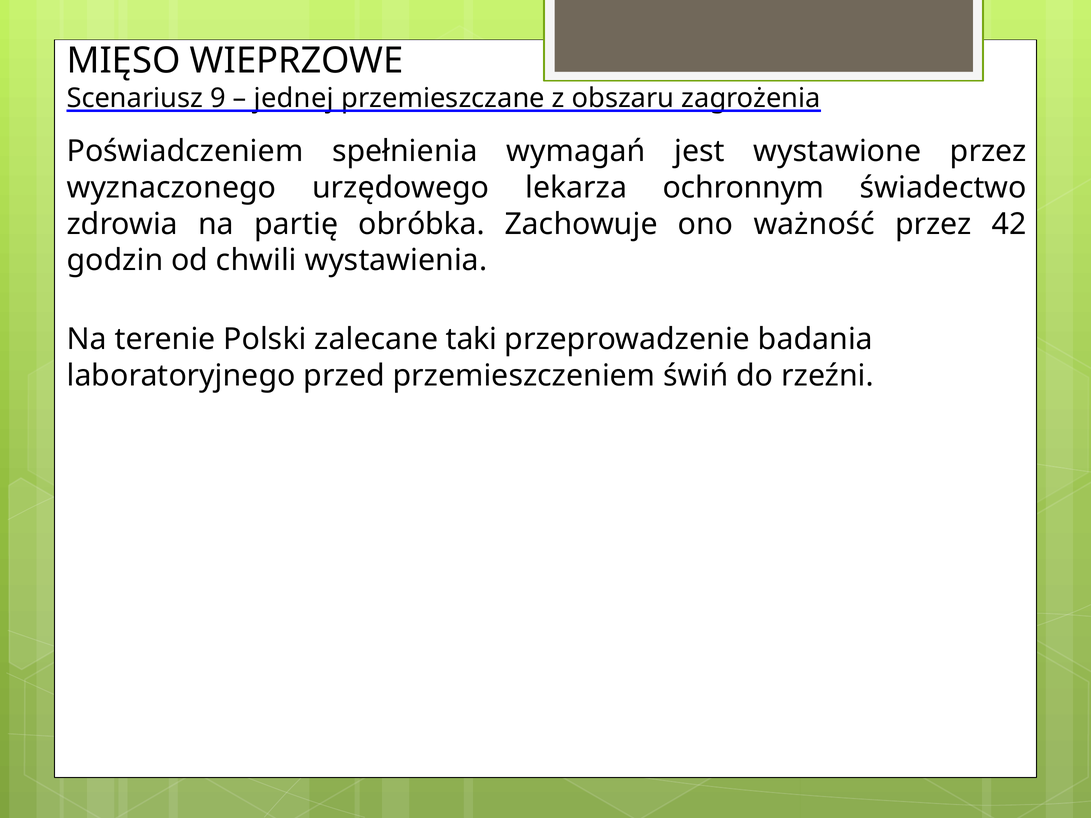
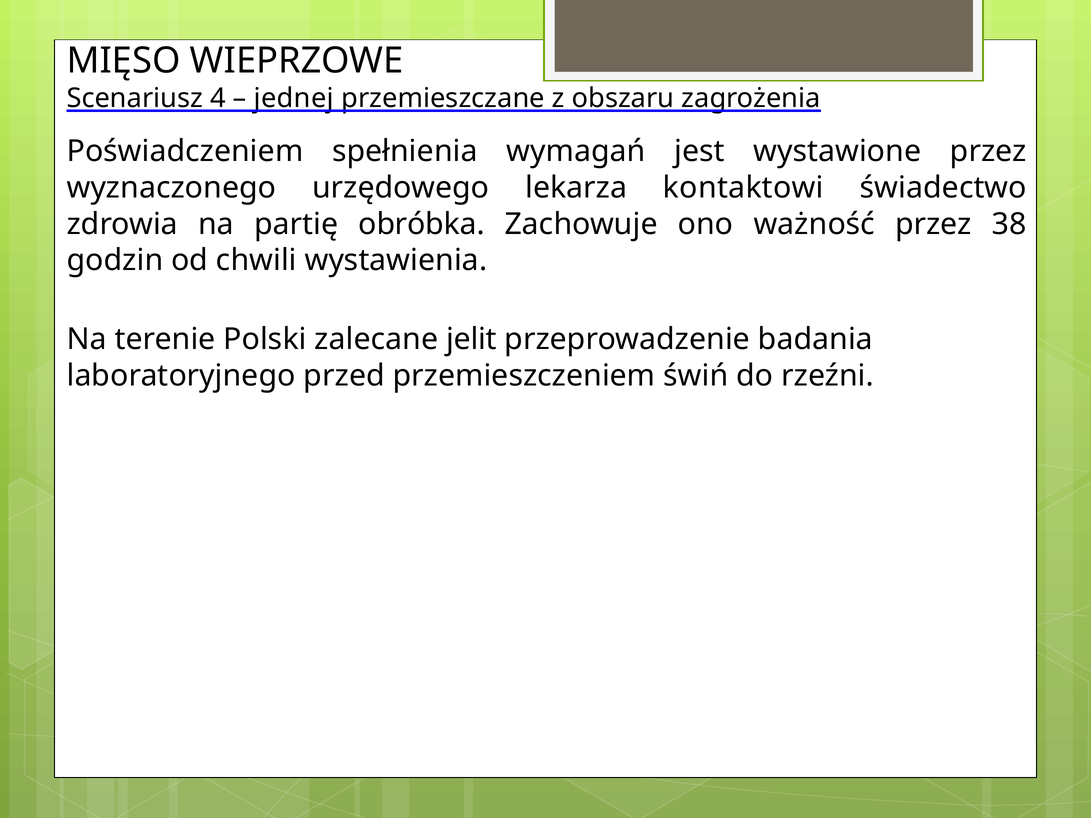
9: 9 -> 4 (218, 98)
ochronnym: ochronnym -> kontaktowi (743, 188)
42: 42 -> 38 (1009, 224)
taki: taki -> jelit (471, 339)
